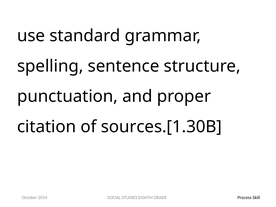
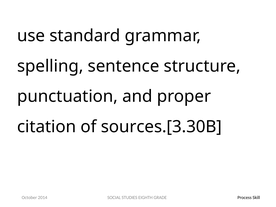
sources.[1.30B: sources.[1.30B -> sources.[3.30B (161, 127)
